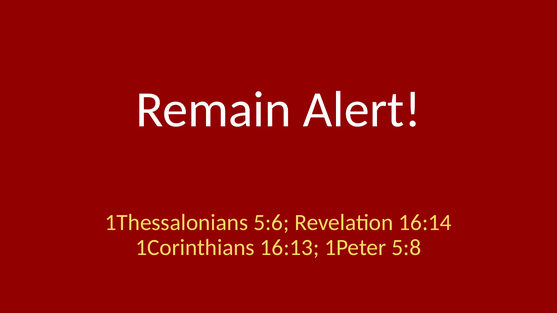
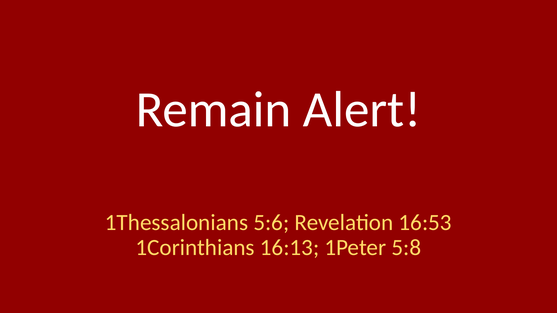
16:14: 16:14 -> 16:53 (425, 223)
